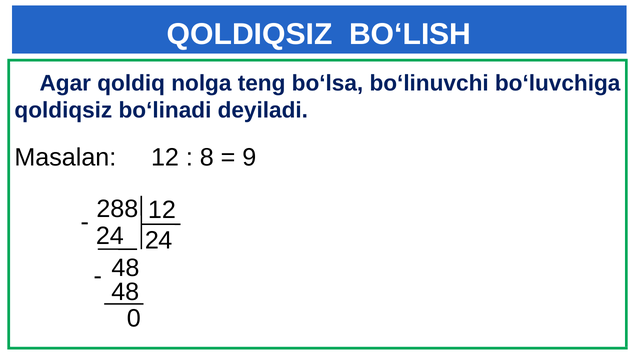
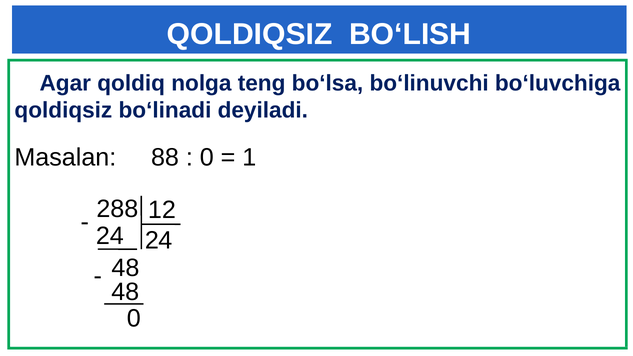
Masalan 12: 12 -> 88 (165, 157)
8: 8 -> 0 (207, 157)
9: 9 -> 1 (249, 157)
